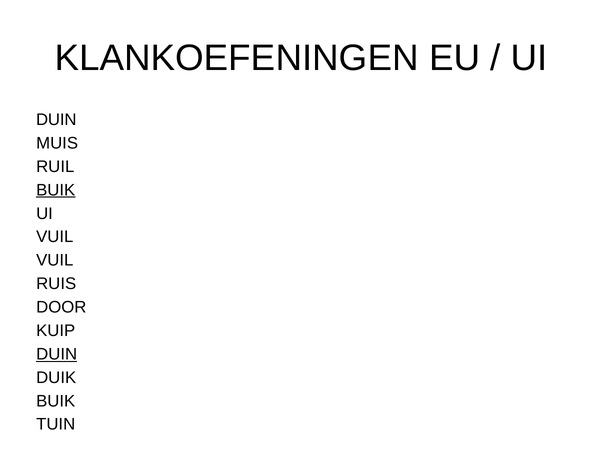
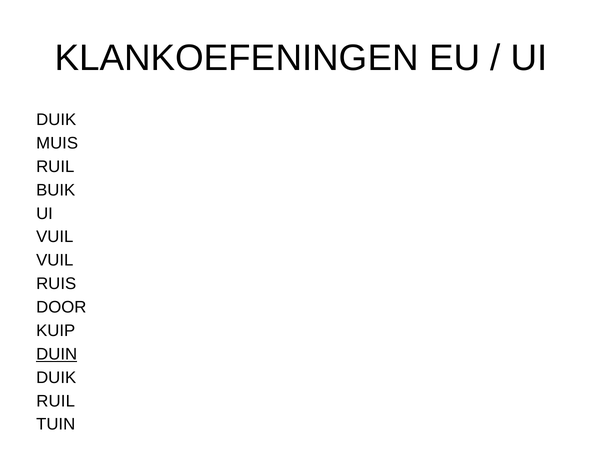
DUIN: DUIN -> DUIK (56, 120)
BUIK underline: present -> none (56, 190)
BUIK: BUIK -> RUIL (56, 401)
